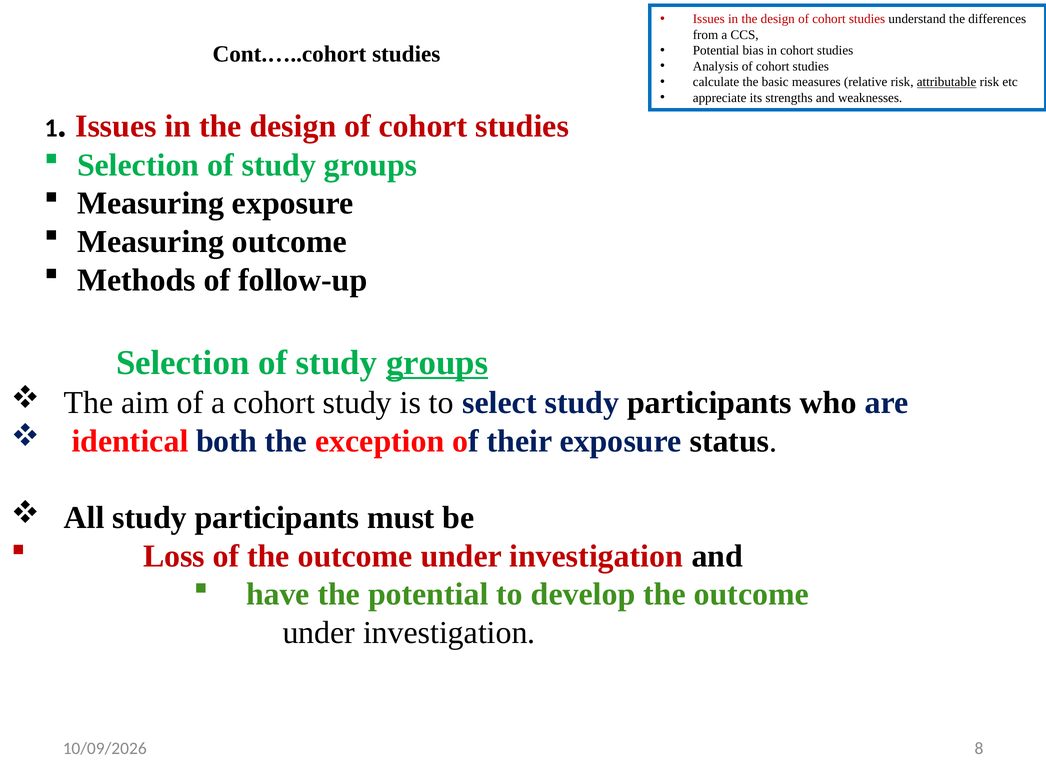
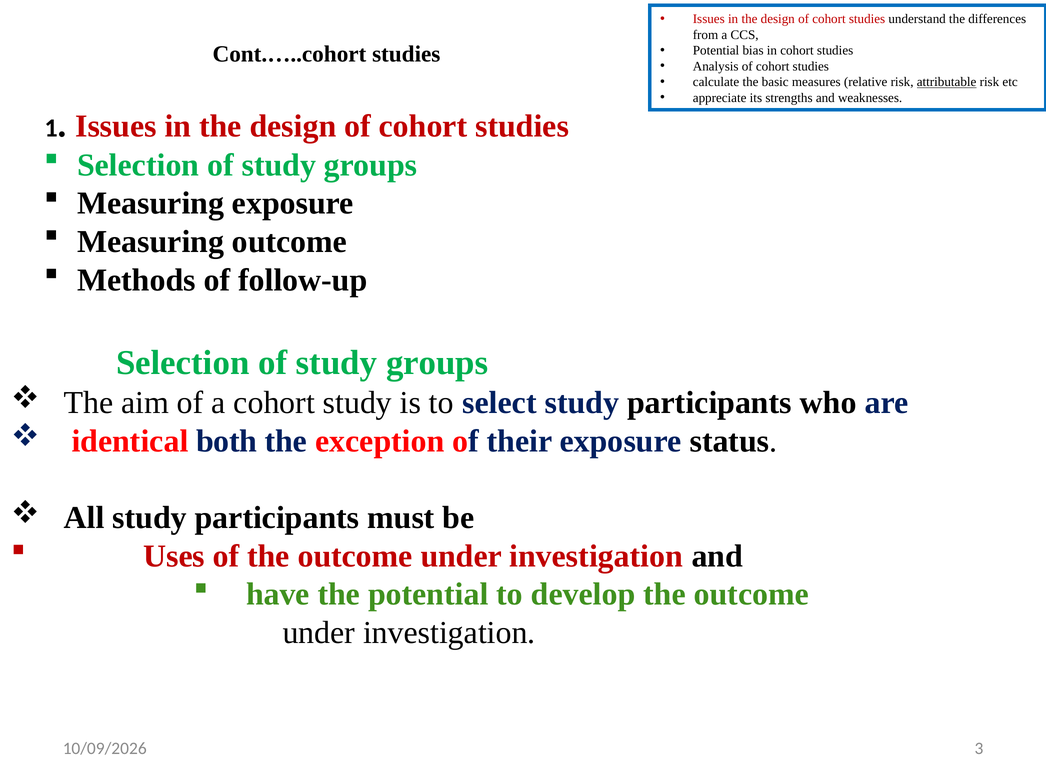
groups underline: present -> none (437, 363)
Loss: Loss -> Uses (174, 556)
8: 8 -> 3 (979, 749)
